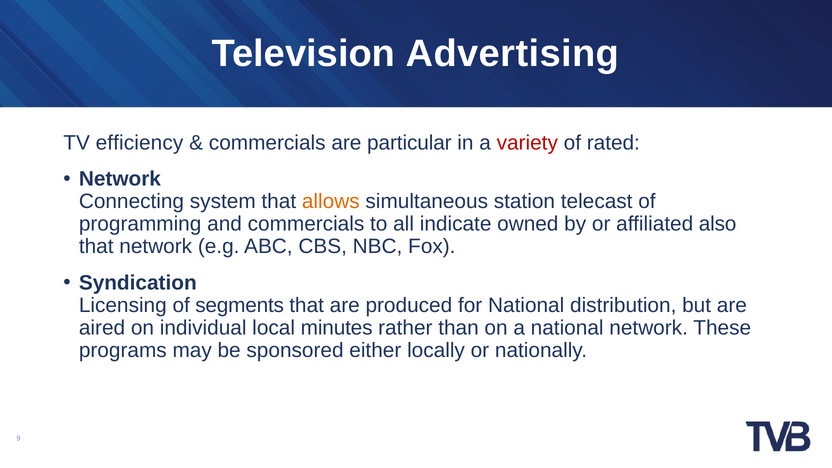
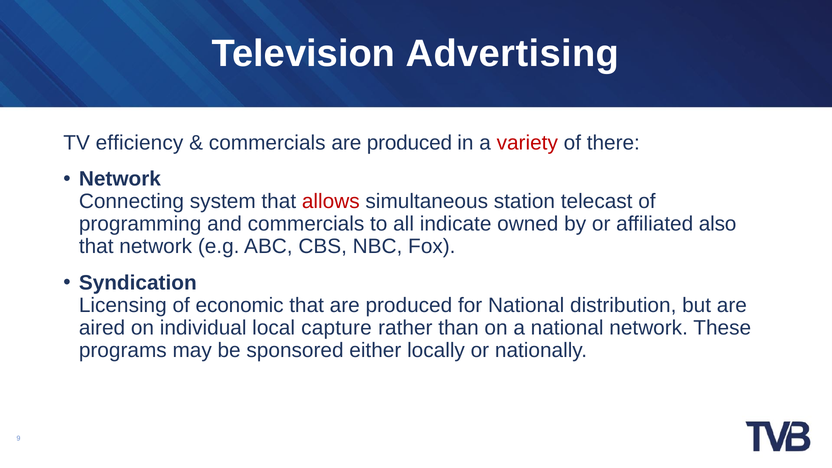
commercials are particular: particular -> produced (409, 143)
rated: rated -> there (613, 143)
allows colour: orange -> red (331, 202)
segments: segments -> economic (240, 305)
minutes: minutes -> capture (336, 328)
